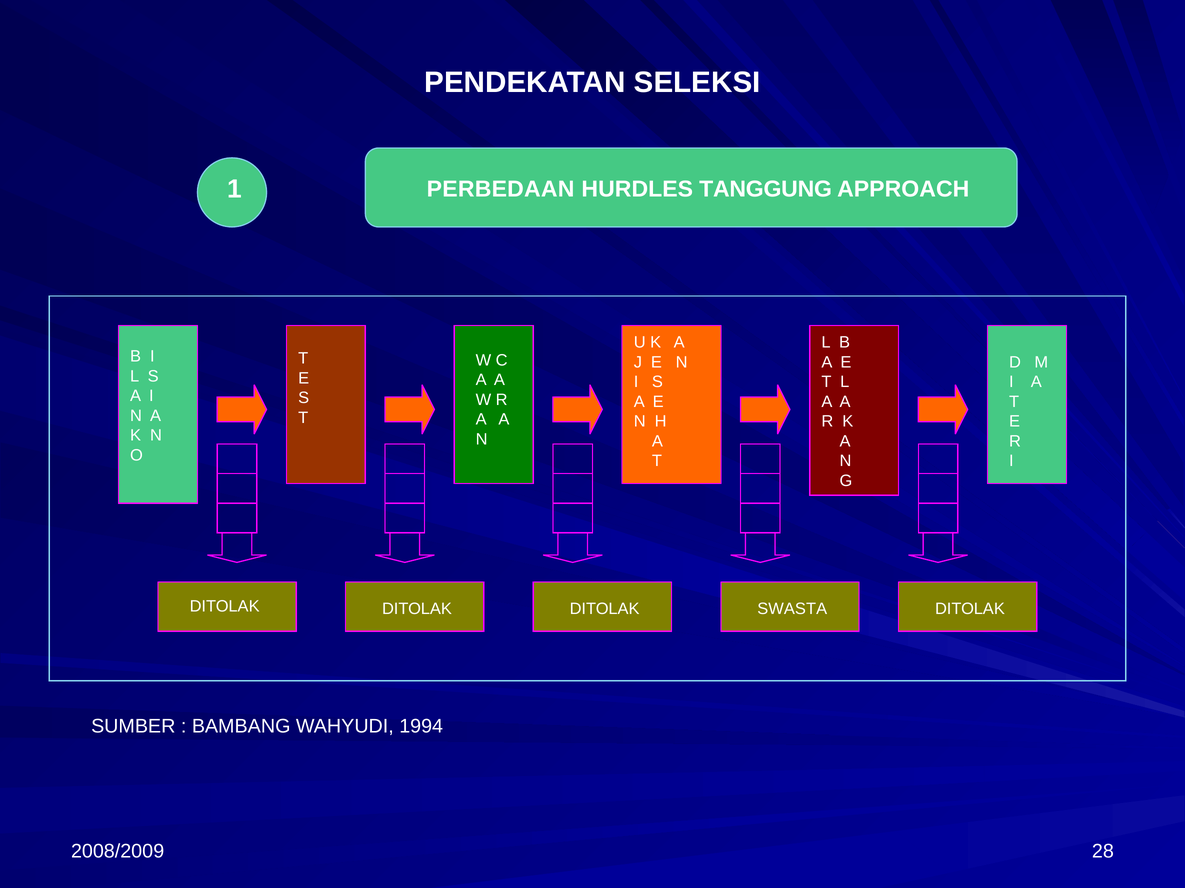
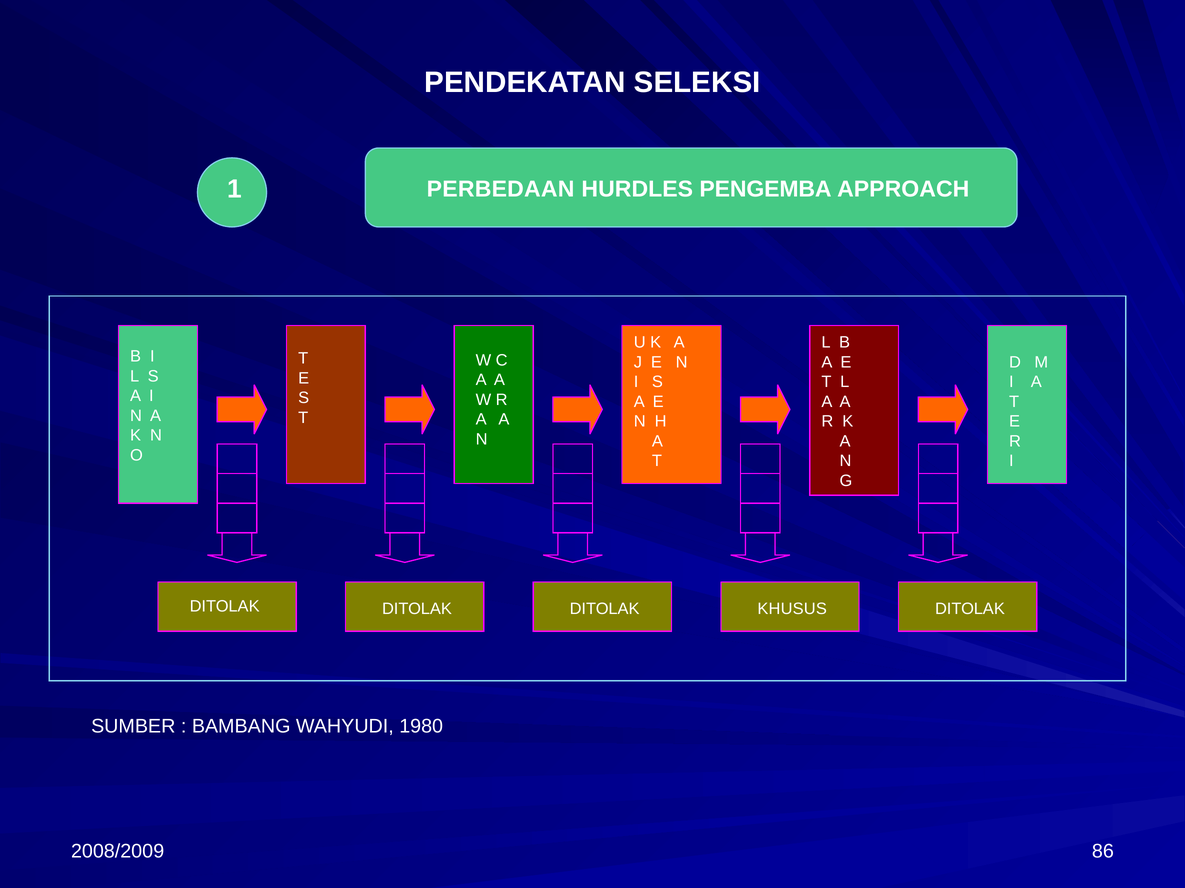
TANGGUNG: TANGGUNG -> PENGEMBA (766, 189)
SWASTA: SWASTA -> KHUSUS (792, 609)
1994: 1994 -> 1980 (421, 727)
28: 28 -> 86 (1103, 852)
